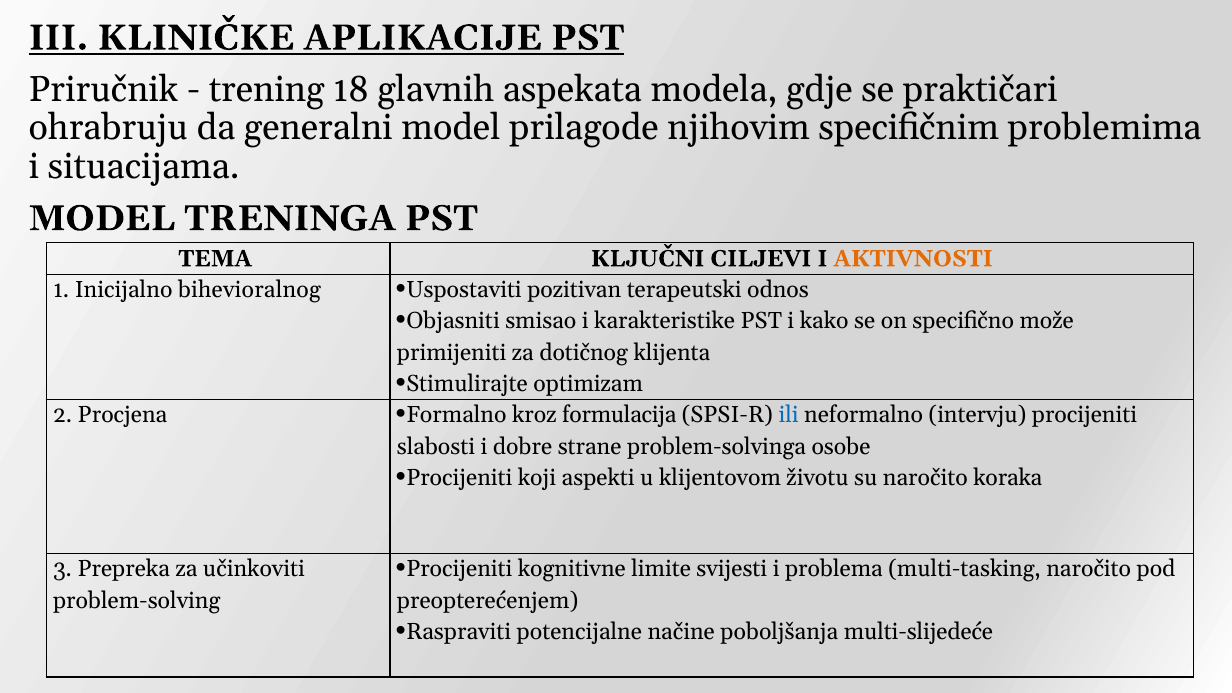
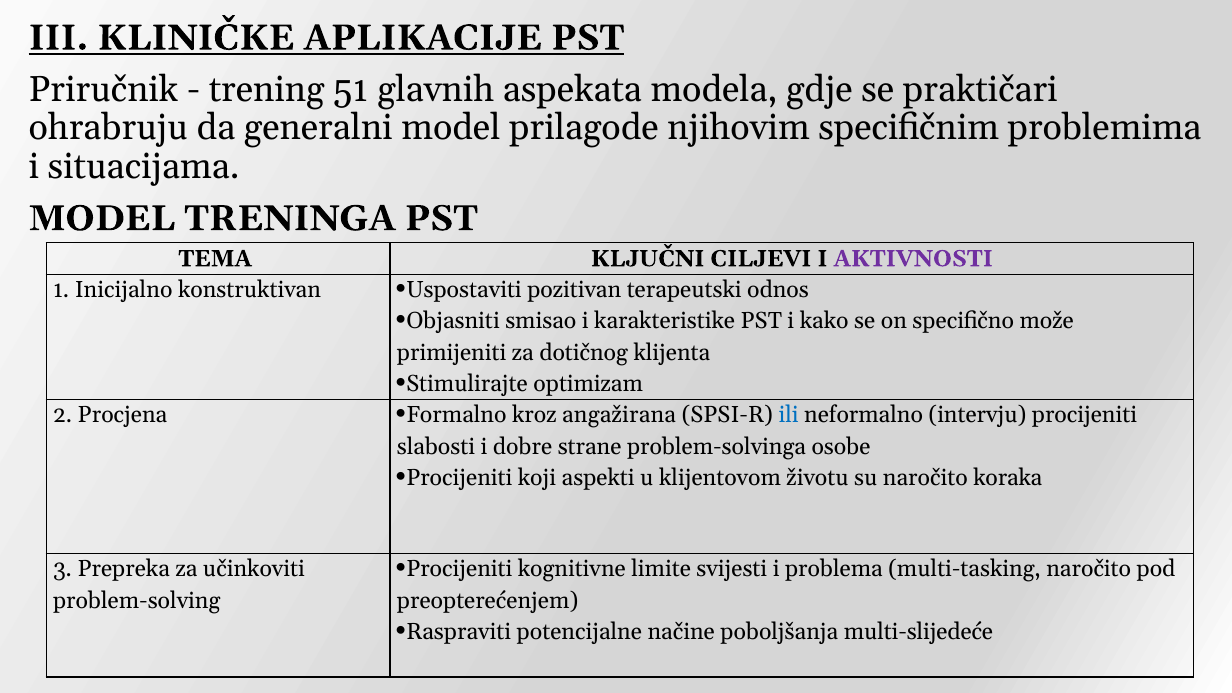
18: 18 -> 51 (351, 89)
AKTIVNOSTI colour: orange -> purple (913, 259)
bihevioralnog: bihevioralnog -> konstruktivan (249, 290)
formulacija: formulacija -> angažirana (619, 415)
